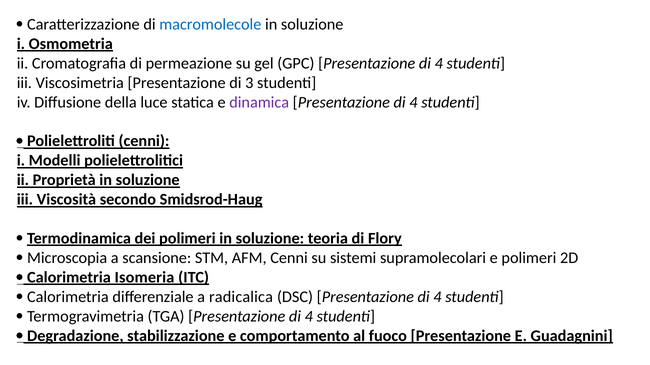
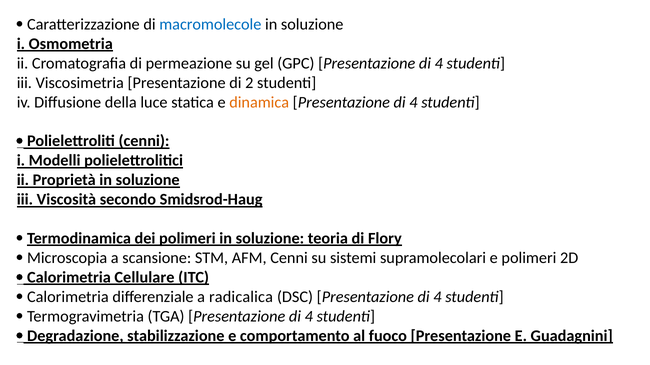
3: 3 -> 2 (249, 83)
dinamica colour: purple -> orange (259, 102)
Isomeria: Isomeria -> Cellulare (144, 278)
